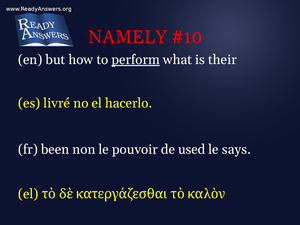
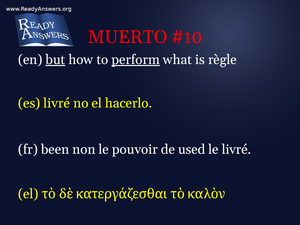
NAMELY: NAMELY -> MUERTO (128, 37)
but underline: none -> present (55, 60)
their: their -> règle (222, 60)
le says: says -> livré (237, 149)
